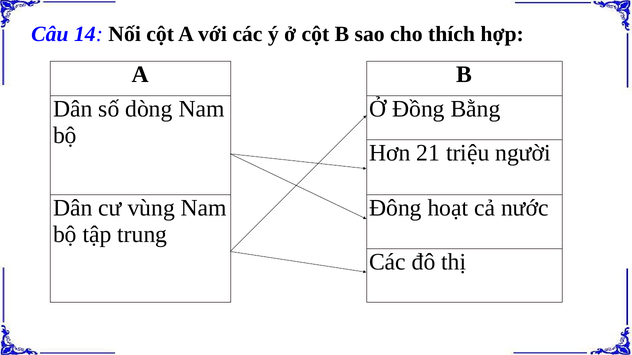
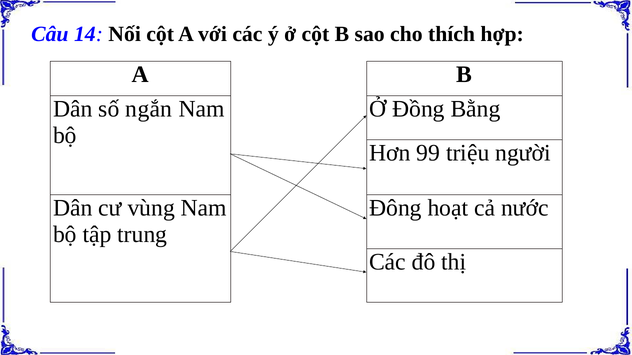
dòng: dòng -> ngắn (149, 109)
21: 21 -> 99 (428, 153)
